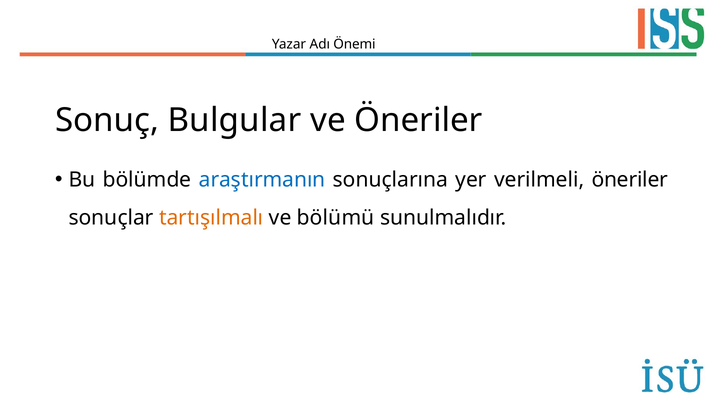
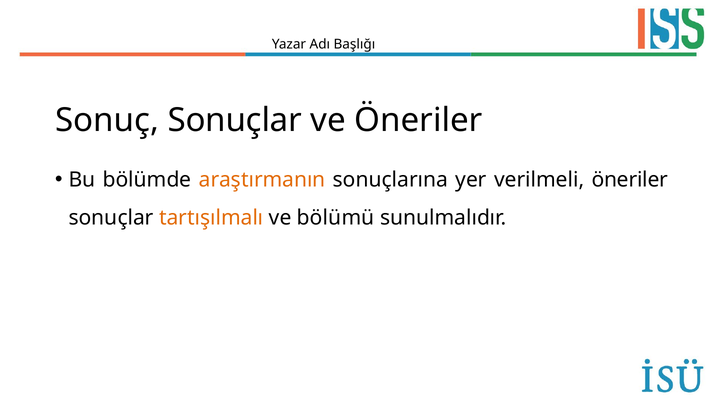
Önemi: Önemi -> Başlığı (354, 44)
Sonuç Bulgular: Bulgular -> Sonuçlar (235, 120)
araştırmanın colour: blue -> orange (262, 180)
